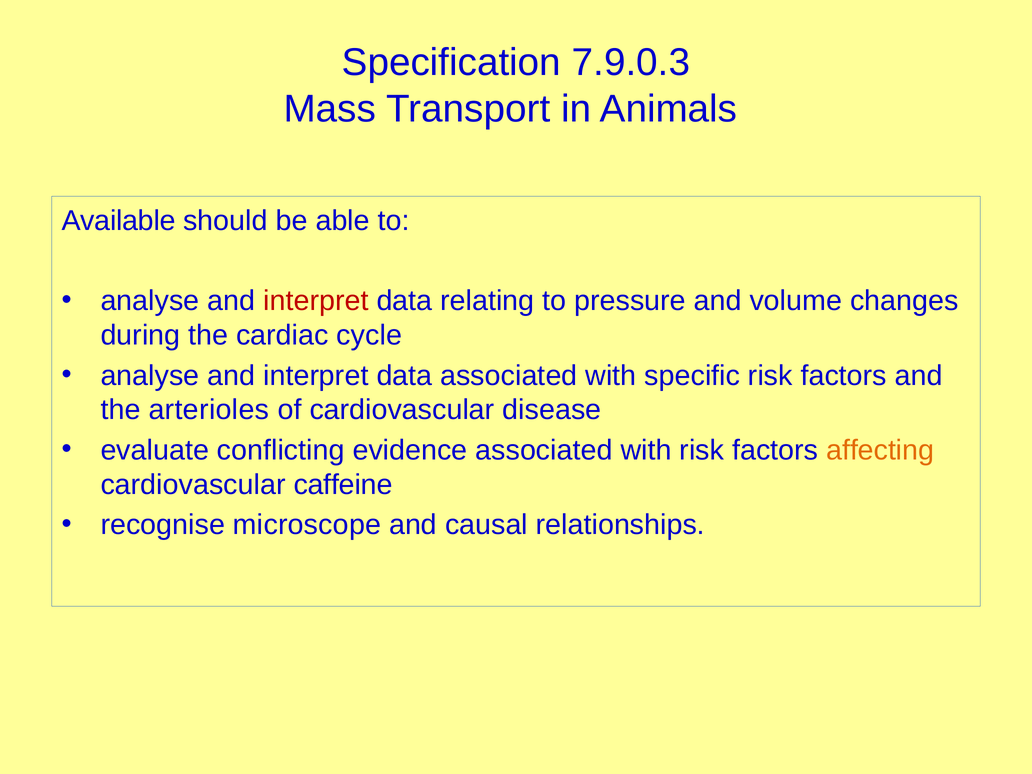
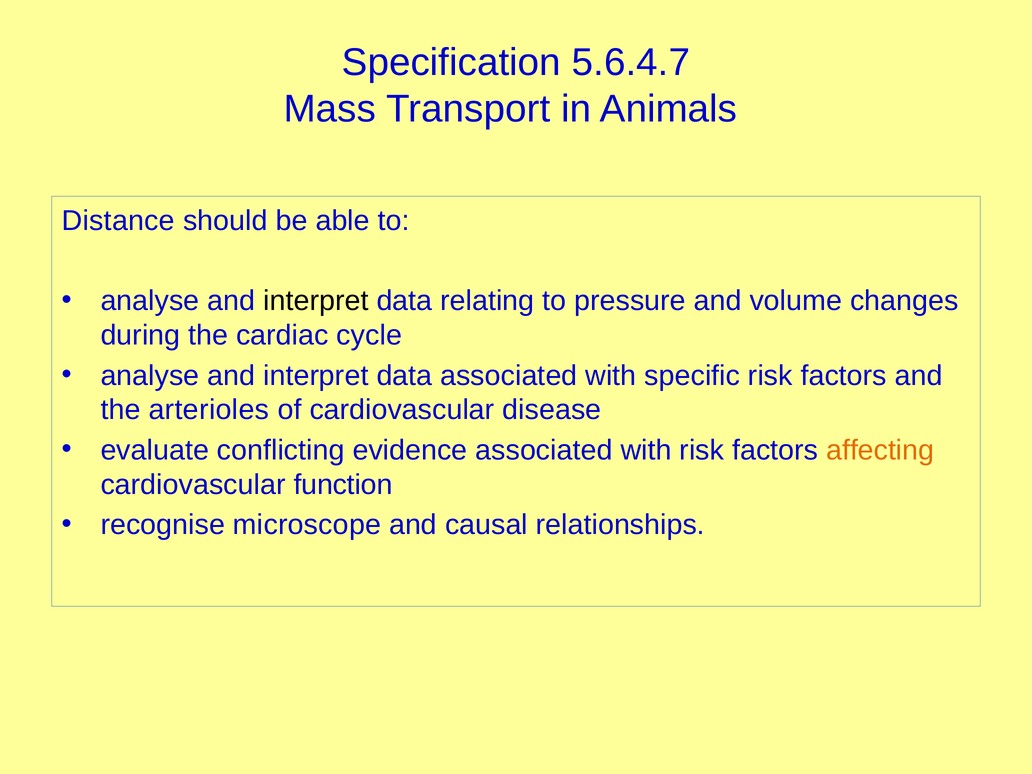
7.9.0.3: 7.9.0.3 -> 5.6.4.7 (631, 62)
Available: Available -> Distance (118, 221)
interpret colour: red -> black (316, 301)
caffeine: caffeine -> function (343, 485)
